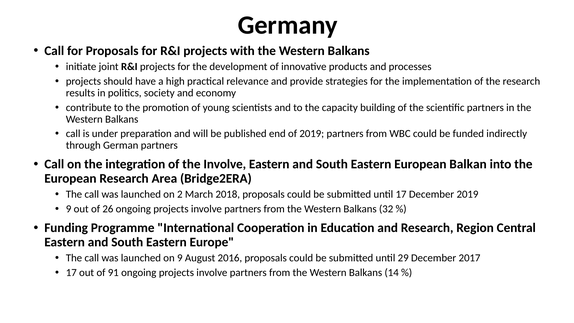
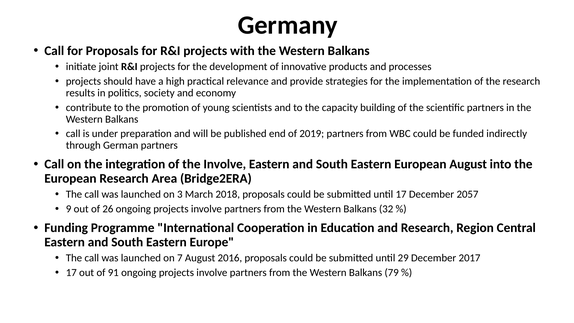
European Balkan: Balkan -> August (468, 164)
2: 2 -> 3 (180, 194)
December 2019: 2019 -> 2057 (467, 194)
on 9: 9 -> 7 (180, 258)
14: 14 -> 79 (392, 273)
